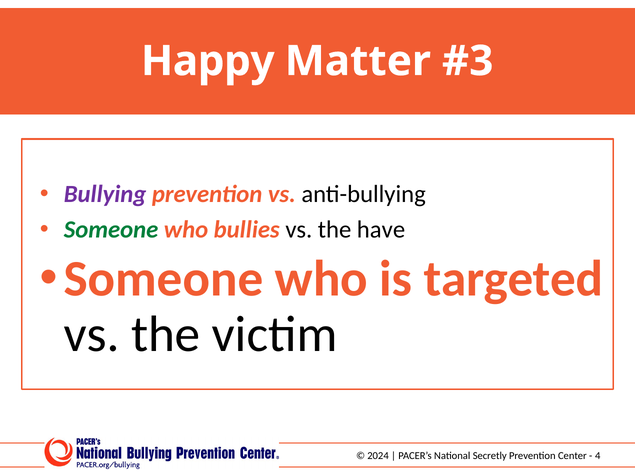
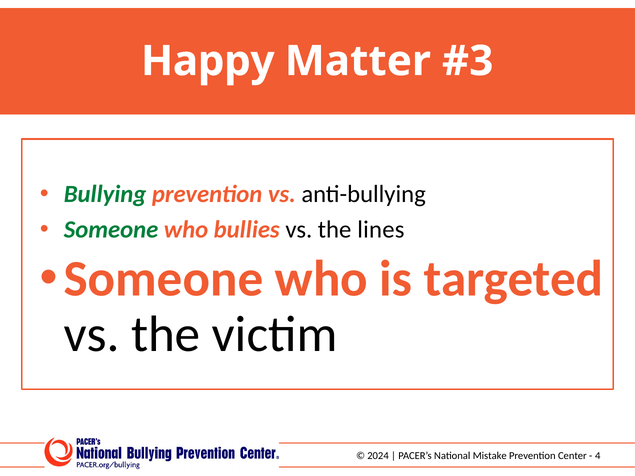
Bullying colour: purple -> green (105, 194)
have: have -> lines (381, 229)
Secretly: Secretly -> Mistake (490, 456)
